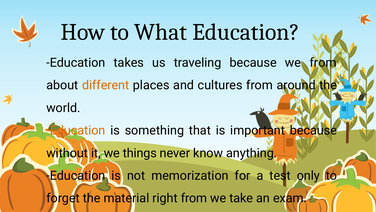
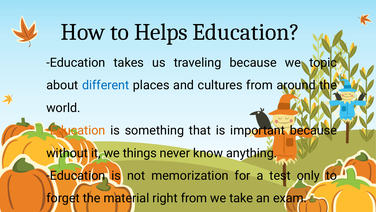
What: What -> Helps (161, 32)
we from: from -> topic (323, 63)
different colour: orange -> blue (106, 85)
